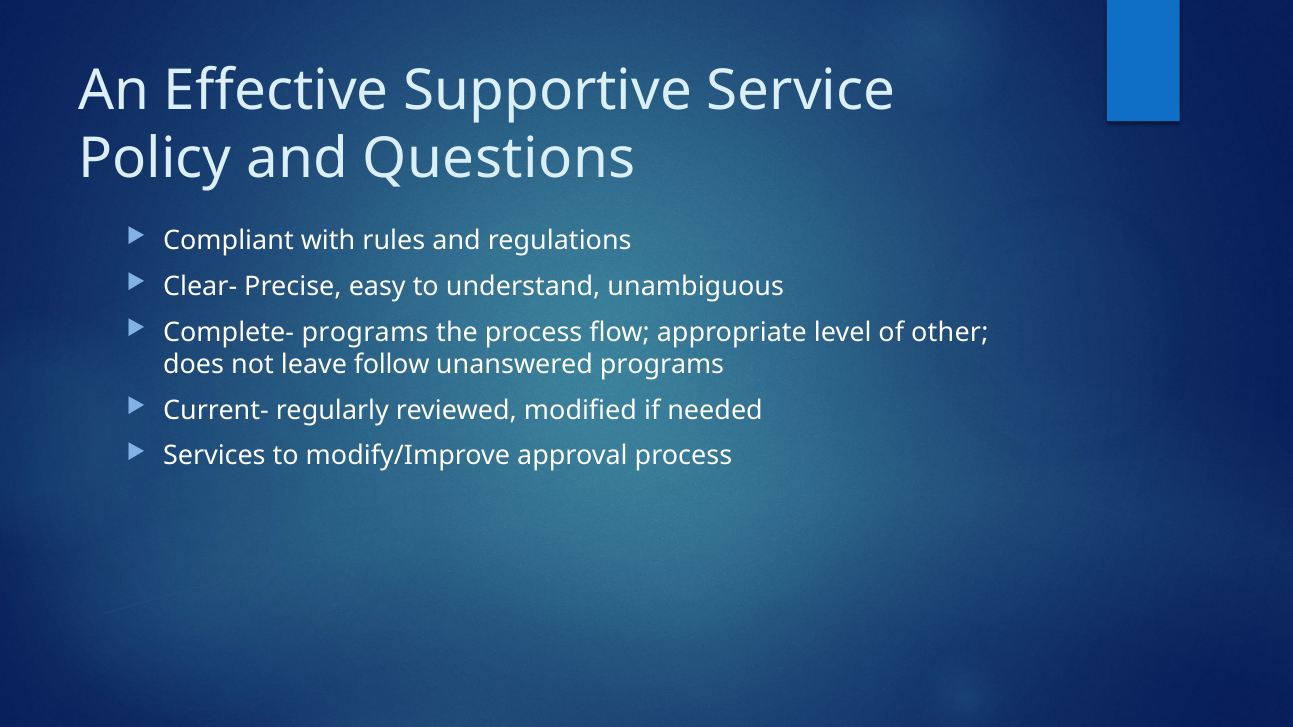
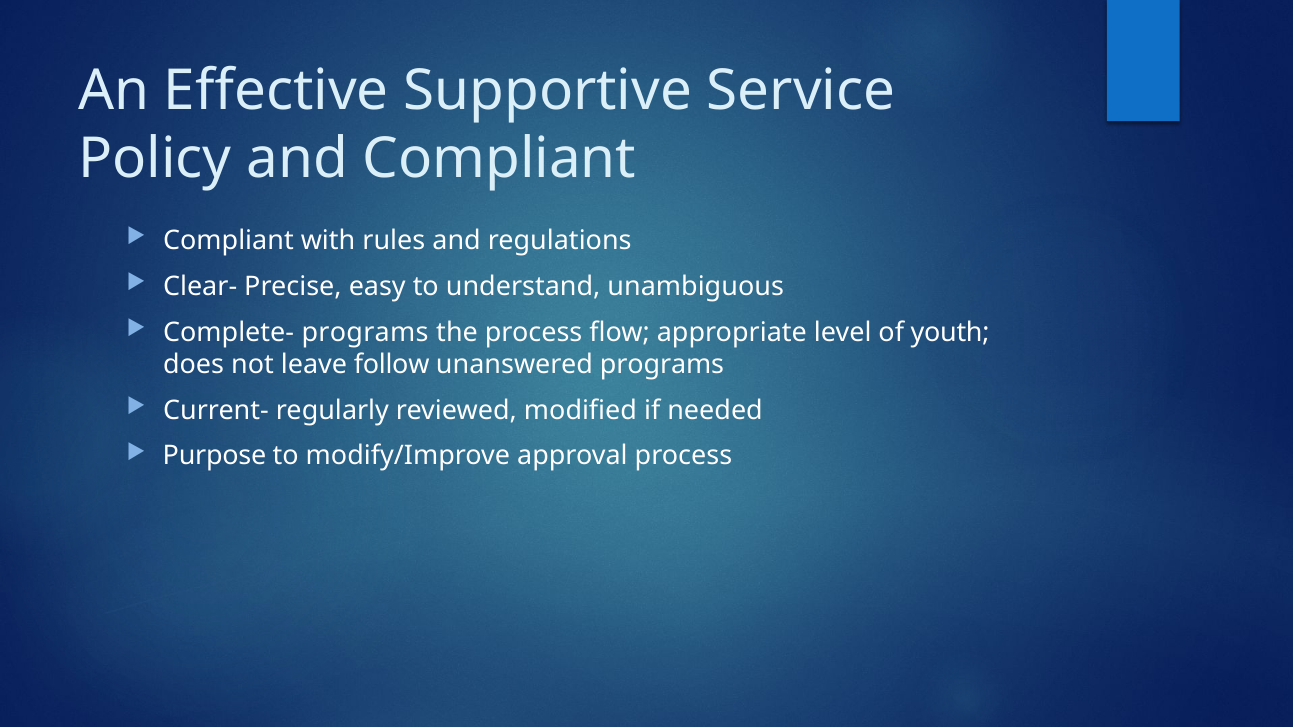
and Questions: Questions -> Compliant (499, 159)
other: other -> youth (950, 332)
Services: Services -> Purpose (214, 456)
